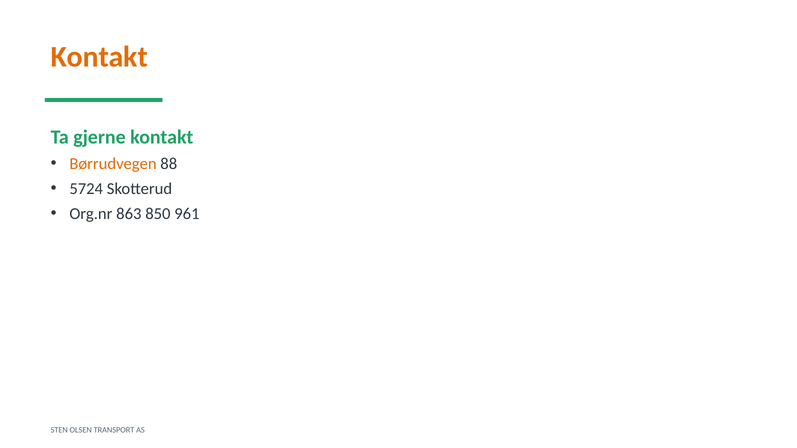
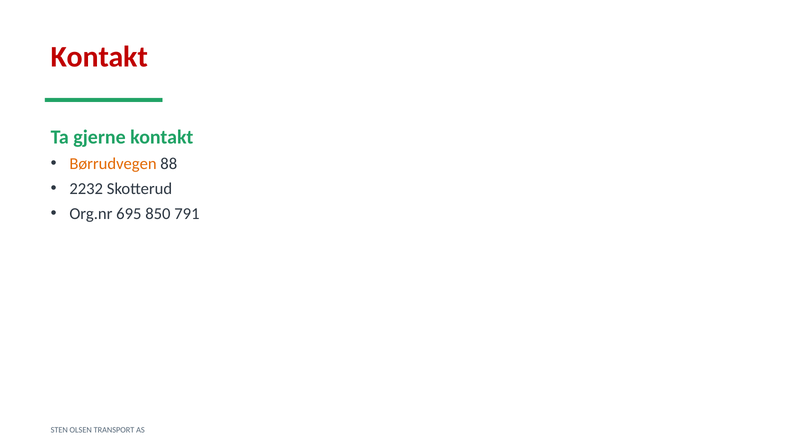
Kontakt colour: orange -> red (99, 57)
5724: 5724 -> 2232 (86, 189)
863: 863 -> 695 (129, 214)
961: 961 -> 791 (187, 214)
